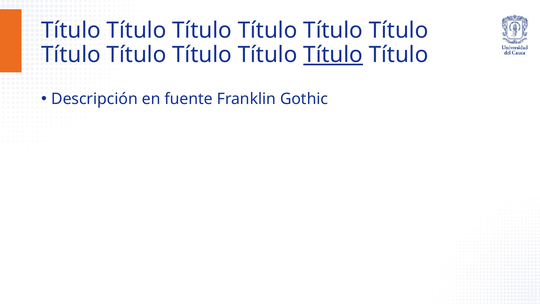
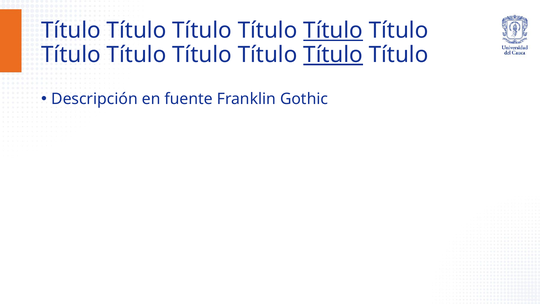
Título underline: none -> present (333, 30)
